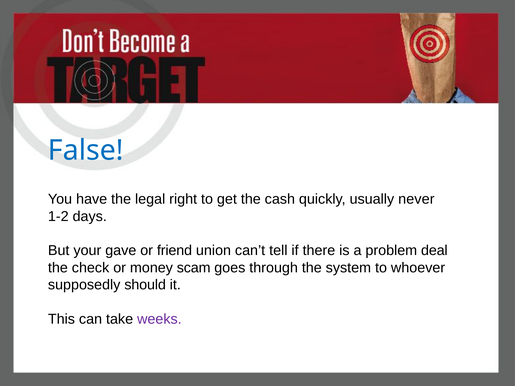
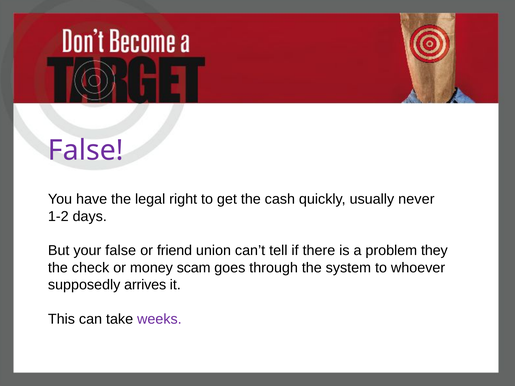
False colour: blue -> purple (86, 150)
your gave: gave -> false (121, 251)
deal: deal -> they (434, 251)
should: should -> arrives (145, 285)
